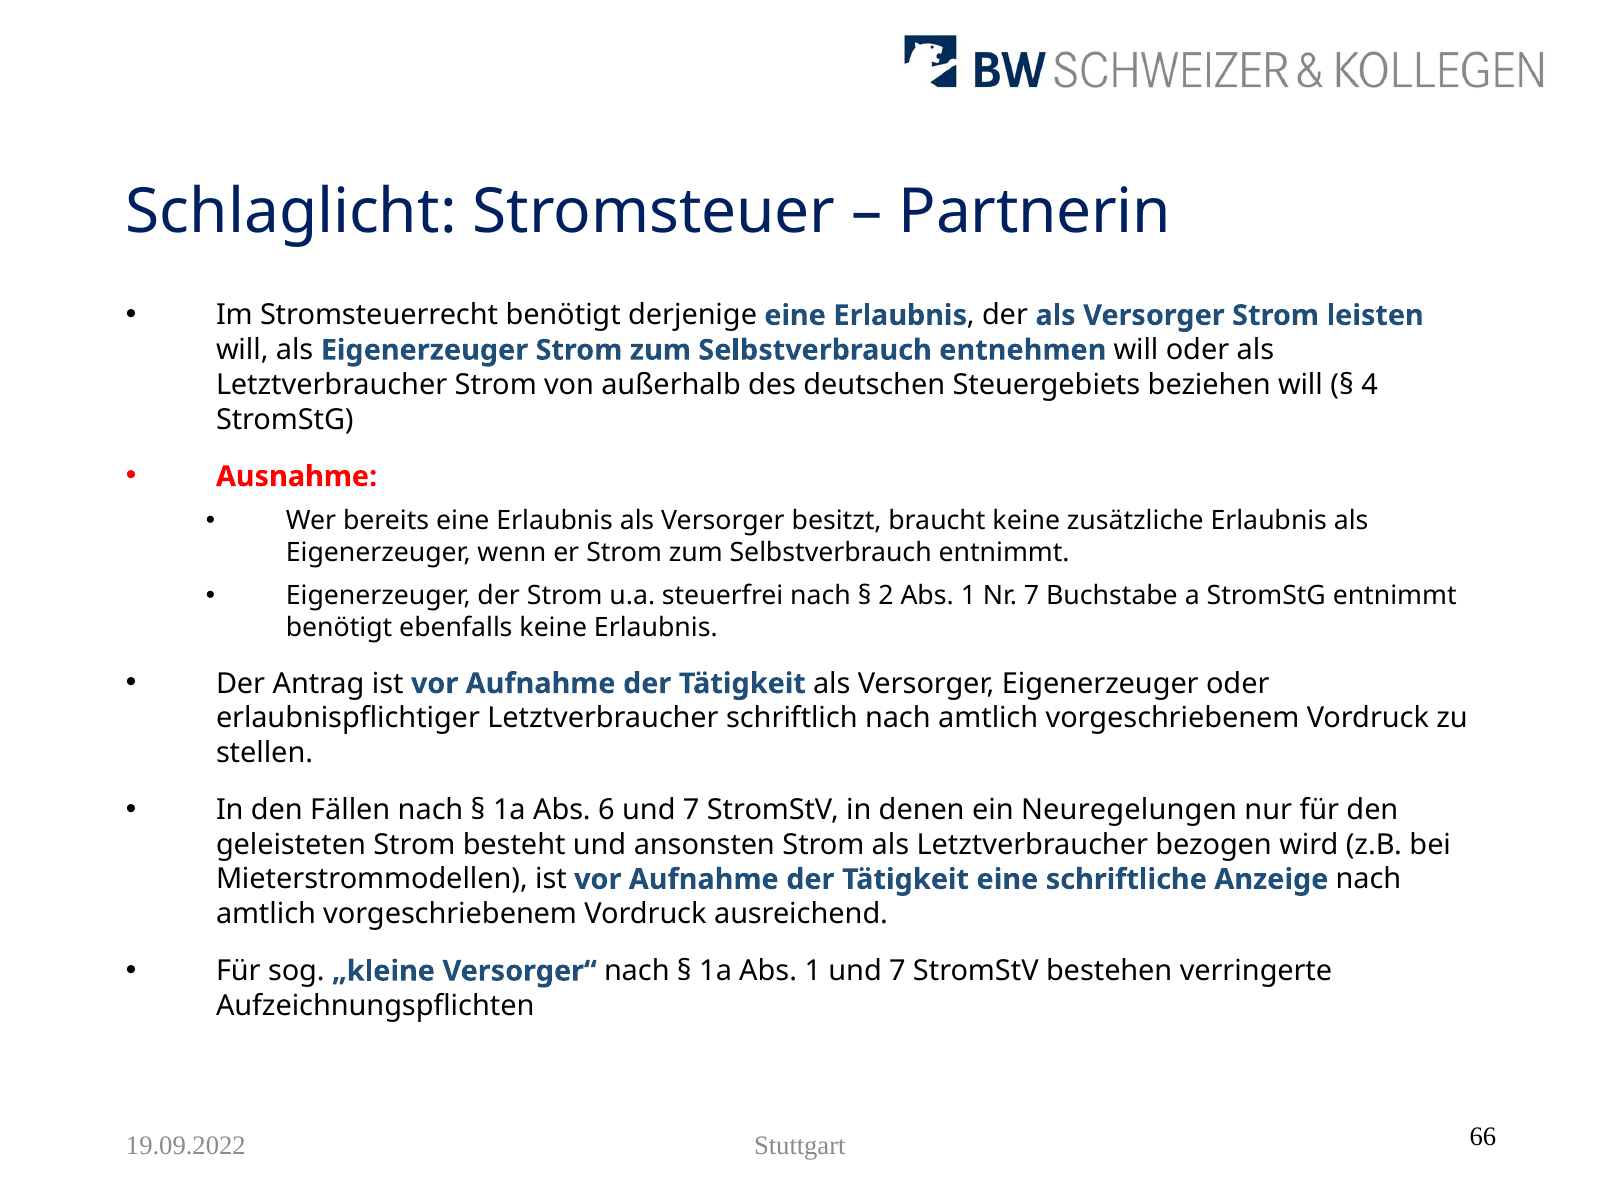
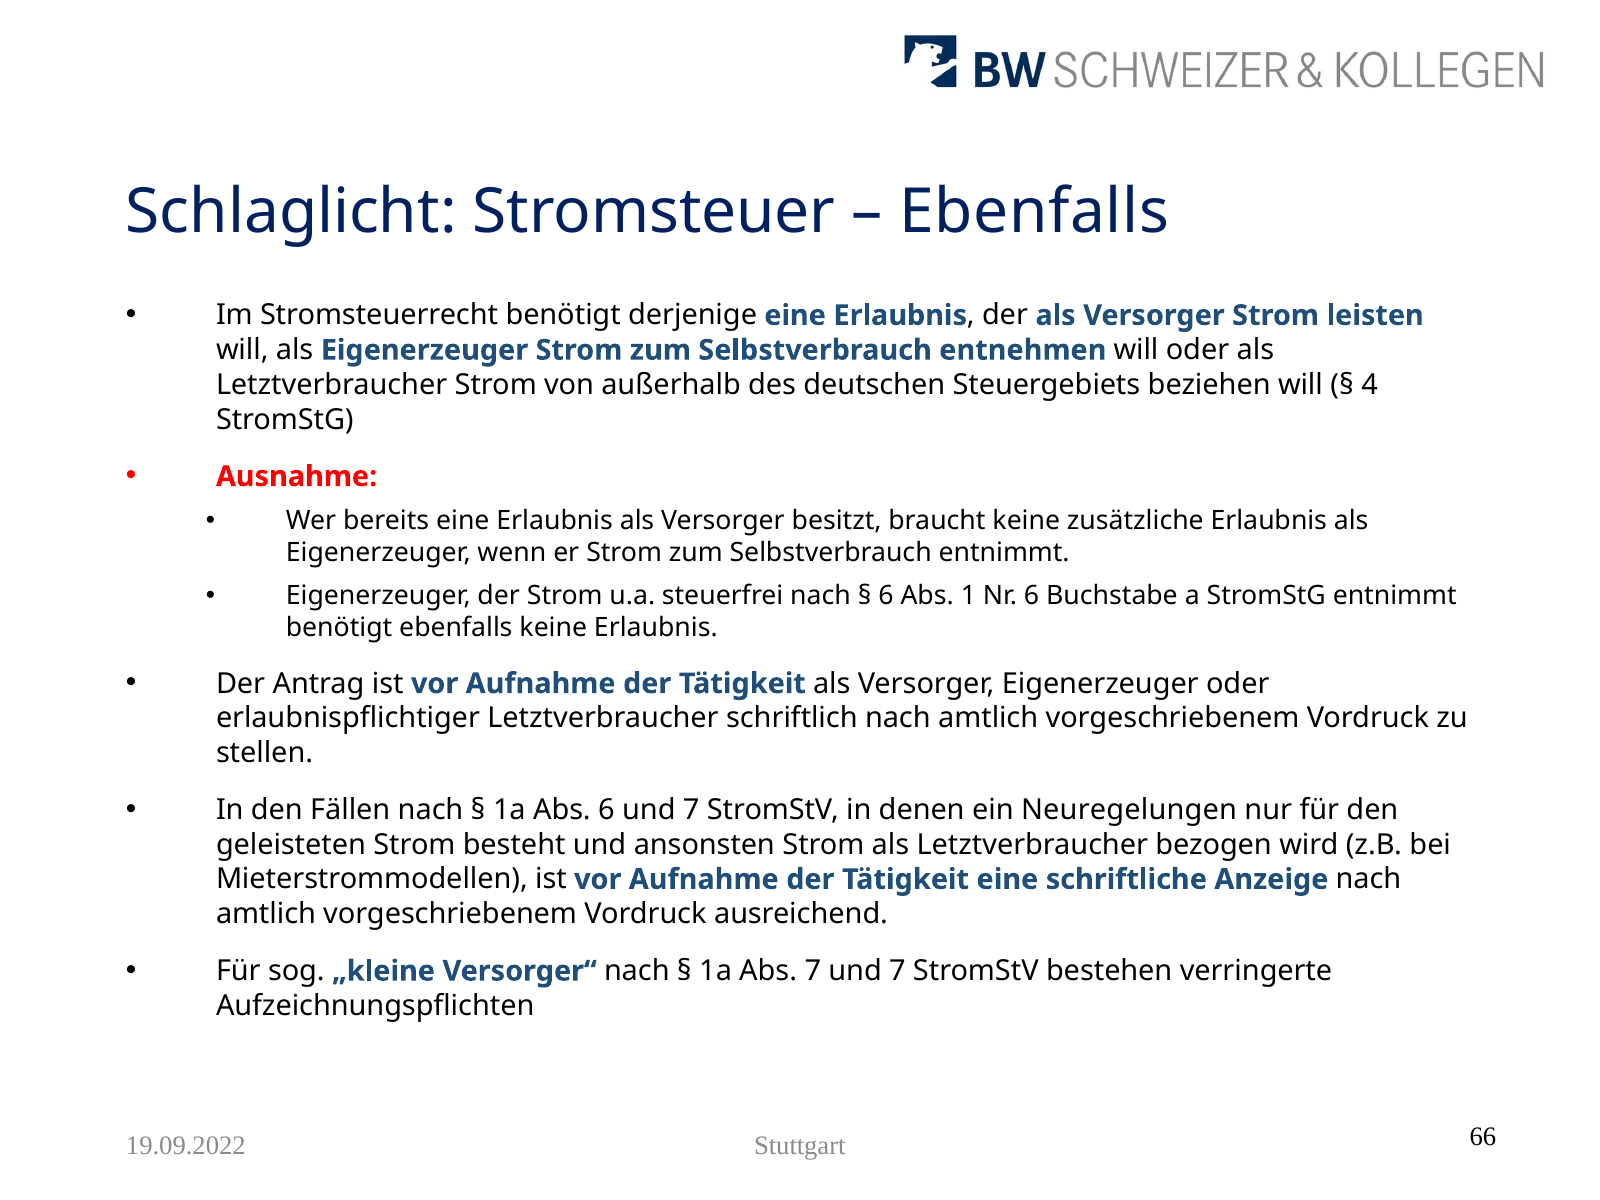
Partnerin: Partnerin -> Ebenfalls (1034, 212)
2: 2 -> 6 (886, 596)
Nr 7: 7 -> 6 (1032, 596)
1a Abs 1: 1 -> 7 (813, 971)
